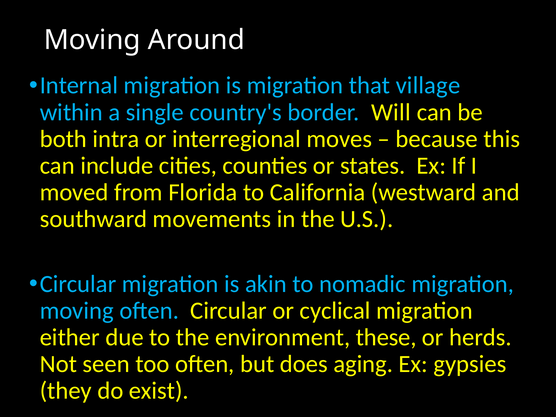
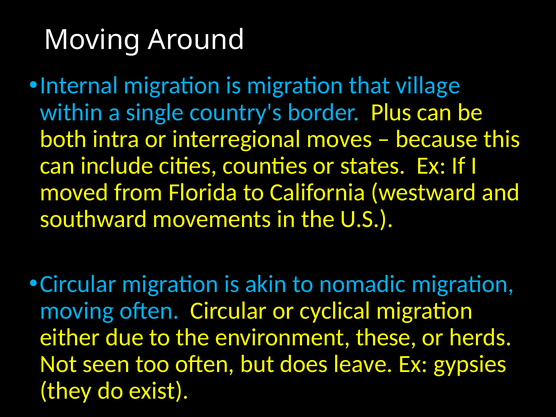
Will: Will -> Plus (391, 112)
aging: aging -> leave (363, 364)
